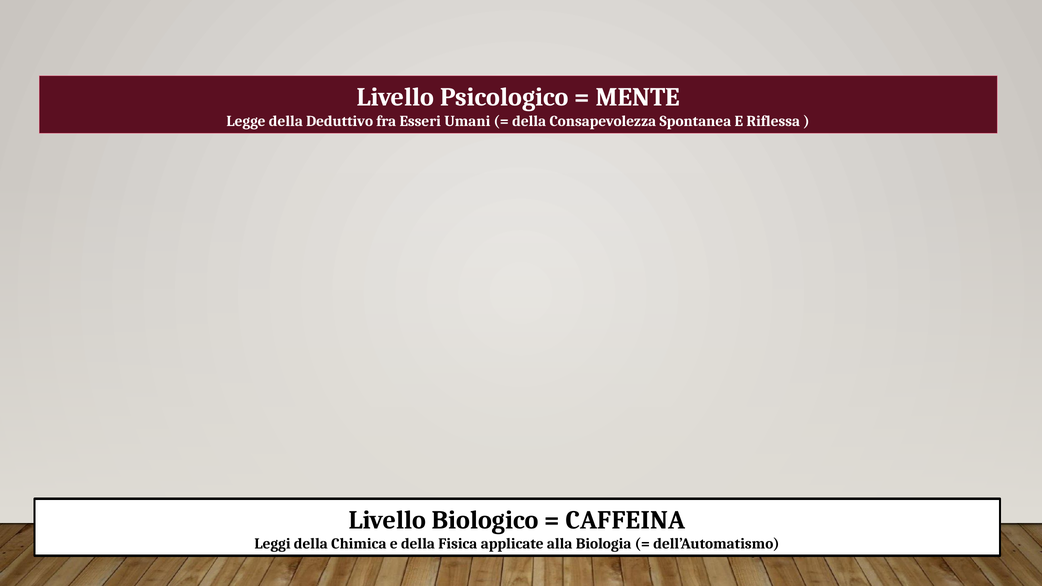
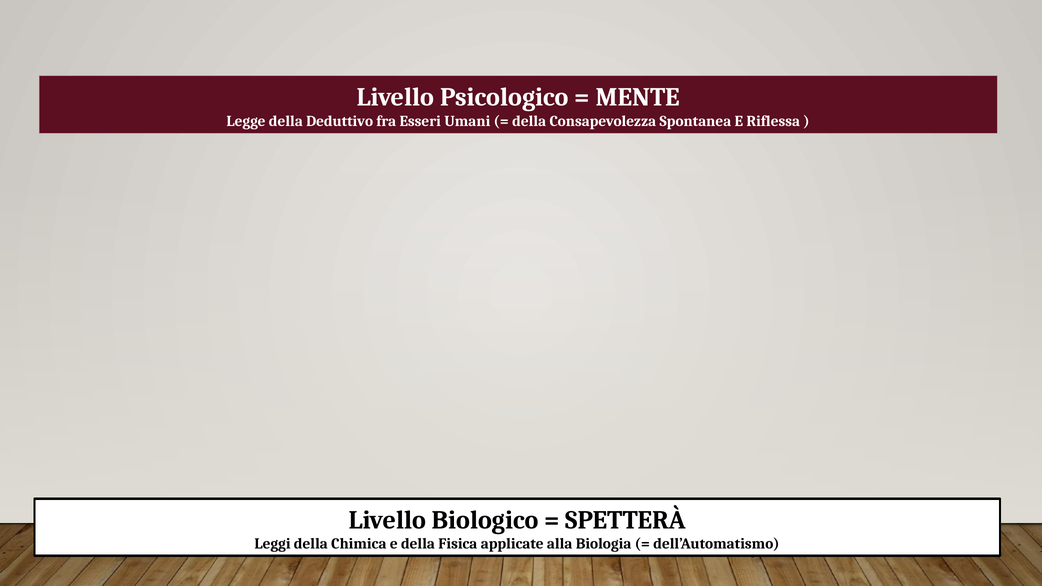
CAFFEINA: CAFFEINA -> SPETTERÀ (626, 520)
